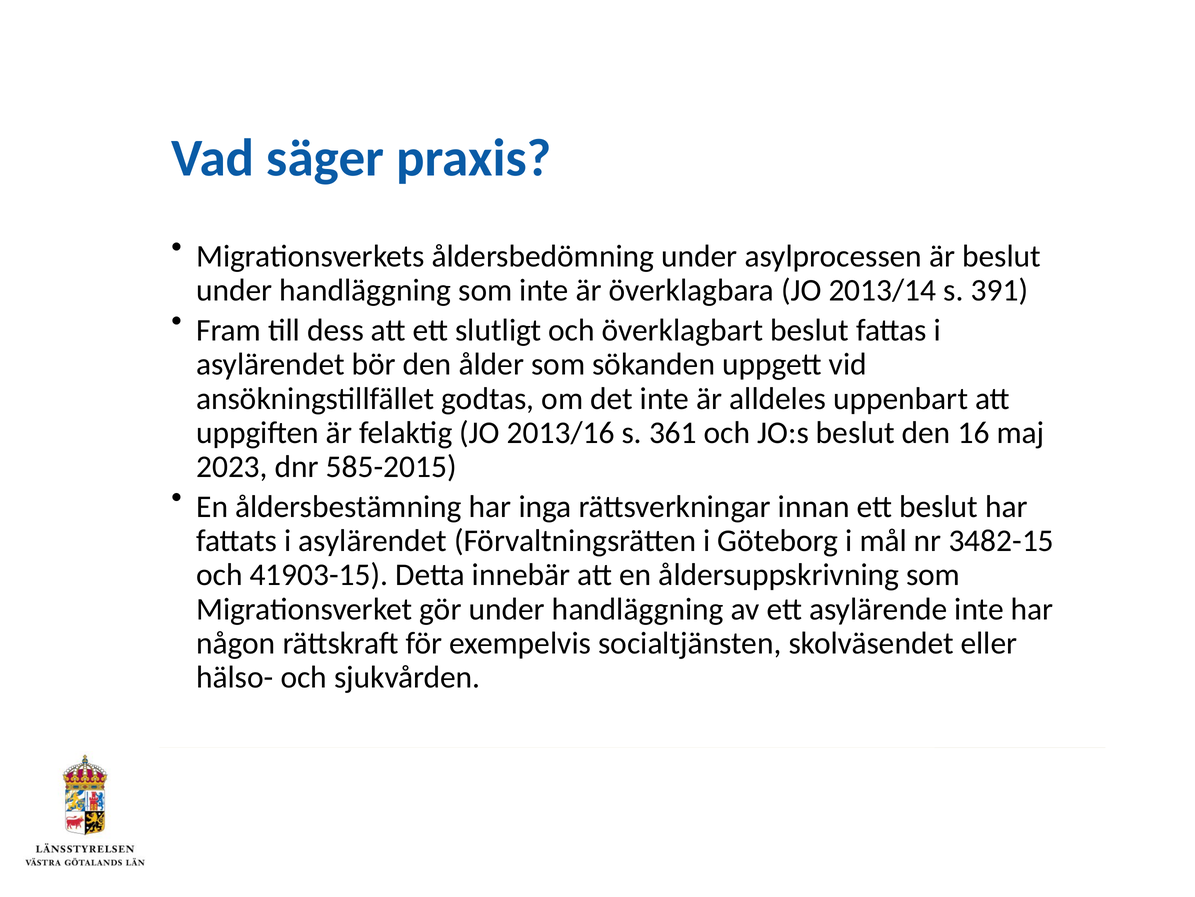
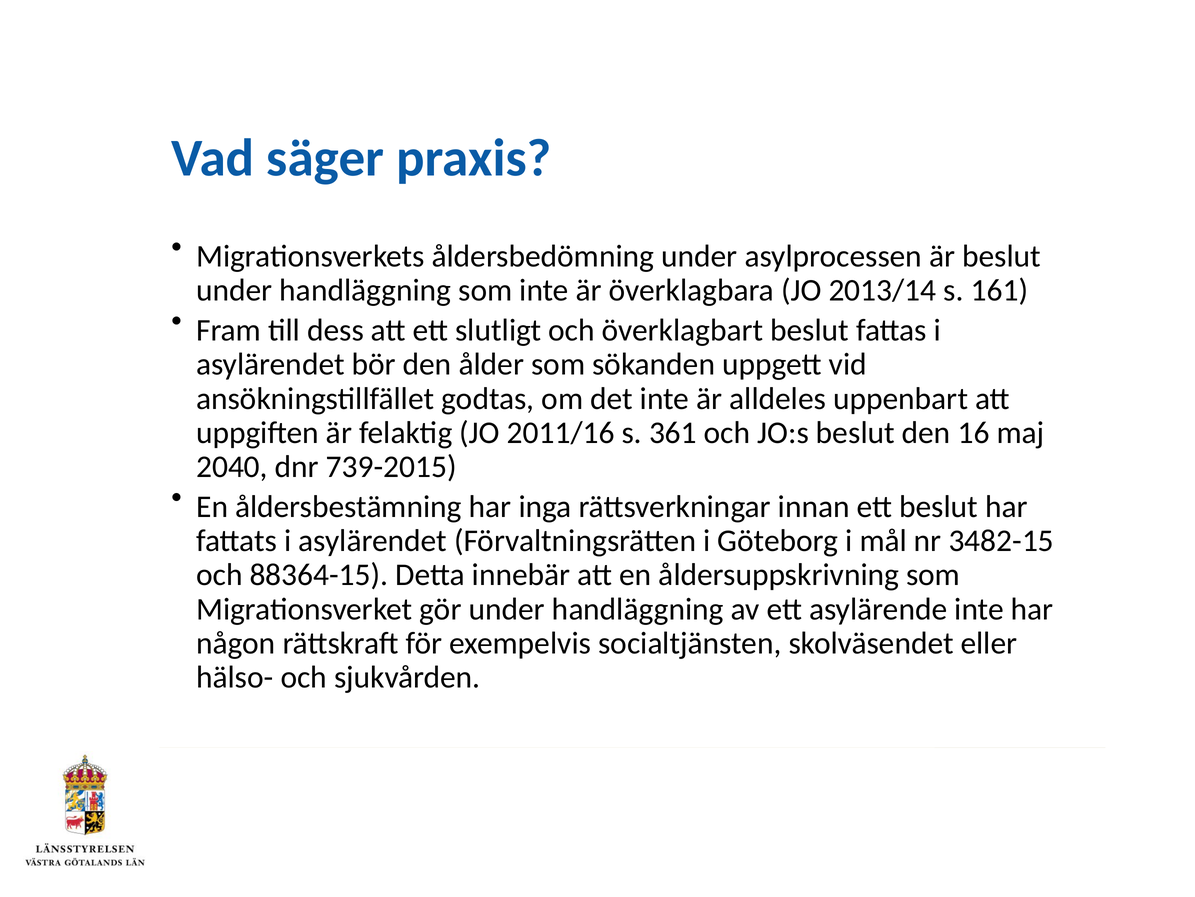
391: 391 -> 161 (999, 290)
2013/16: 2013/16 -> 2011/16 (561, 432)
2023: 2023 -> 2040 (232, 466)
585-2015: 585-2015 -> 739-2015 (391, 466)
41903-15: 41903-15 -> 88364-15 (319, 575)
